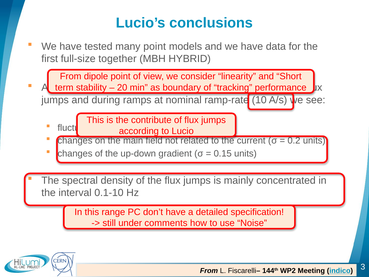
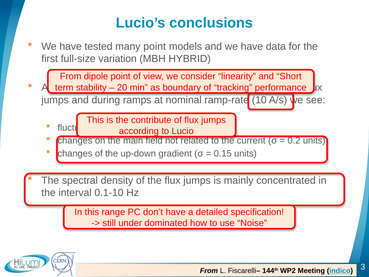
together: together -> variation (118, 59)
comments: comments -> dominated (166, 223)
